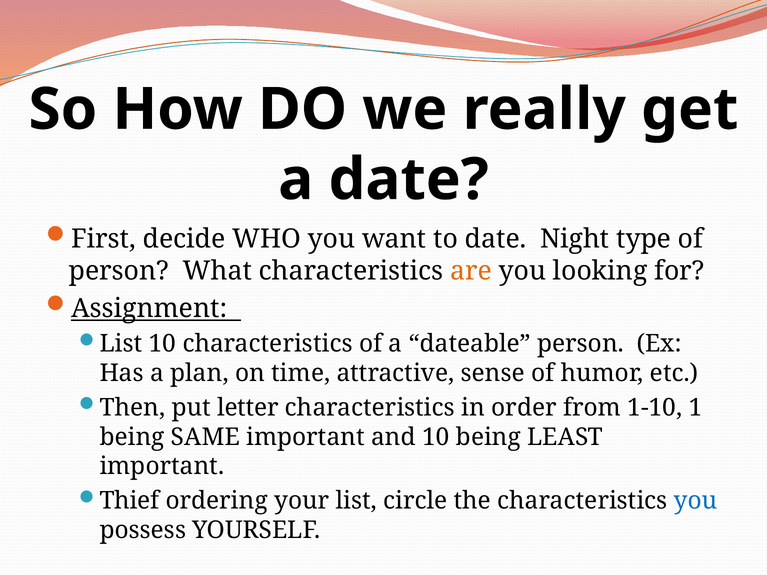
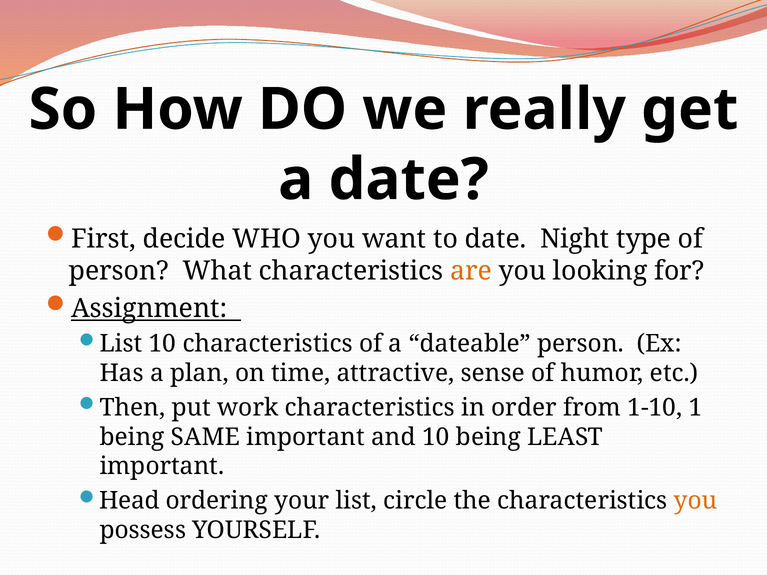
letter: letter -> work (248, 408)
Thief: Thief -> Head (130, 501)
you colour: blue -> orange (696, 501)
